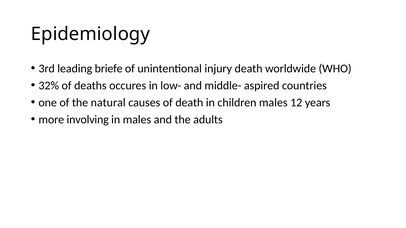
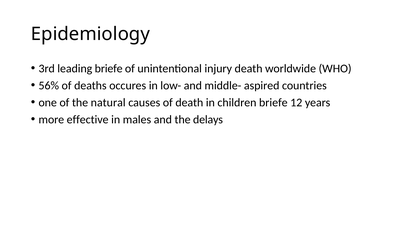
32%: 32% -> 56% (49, 86)
children males: males -> briefe (273, 103)
involving: involving -> effective (88, 120)
adults: adults -> delays (208, 120)
